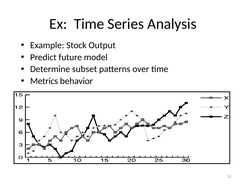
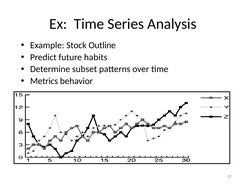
Output: Output -> Outline (102, 45)
model: model -> habits (96, 57)
